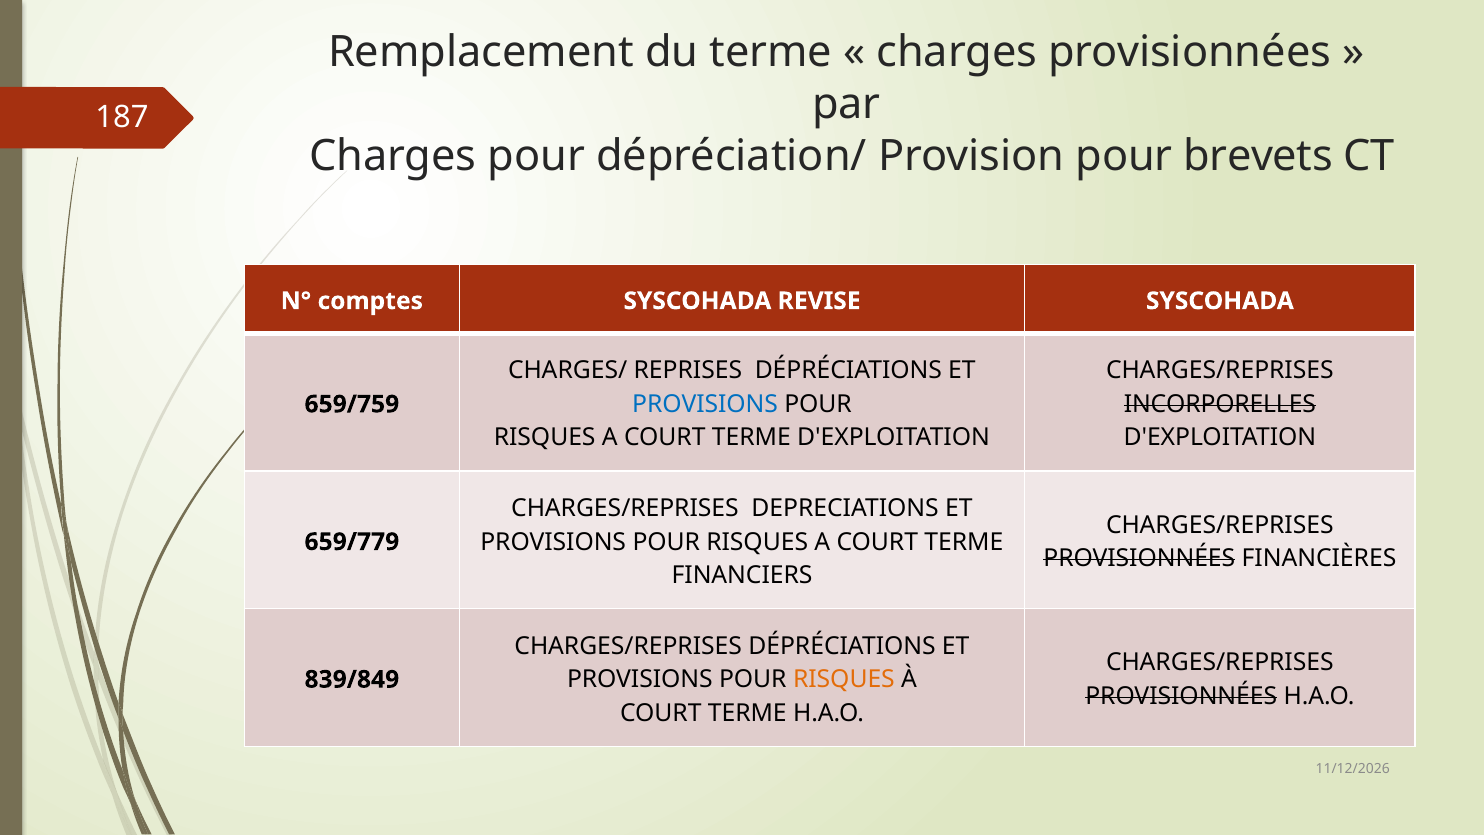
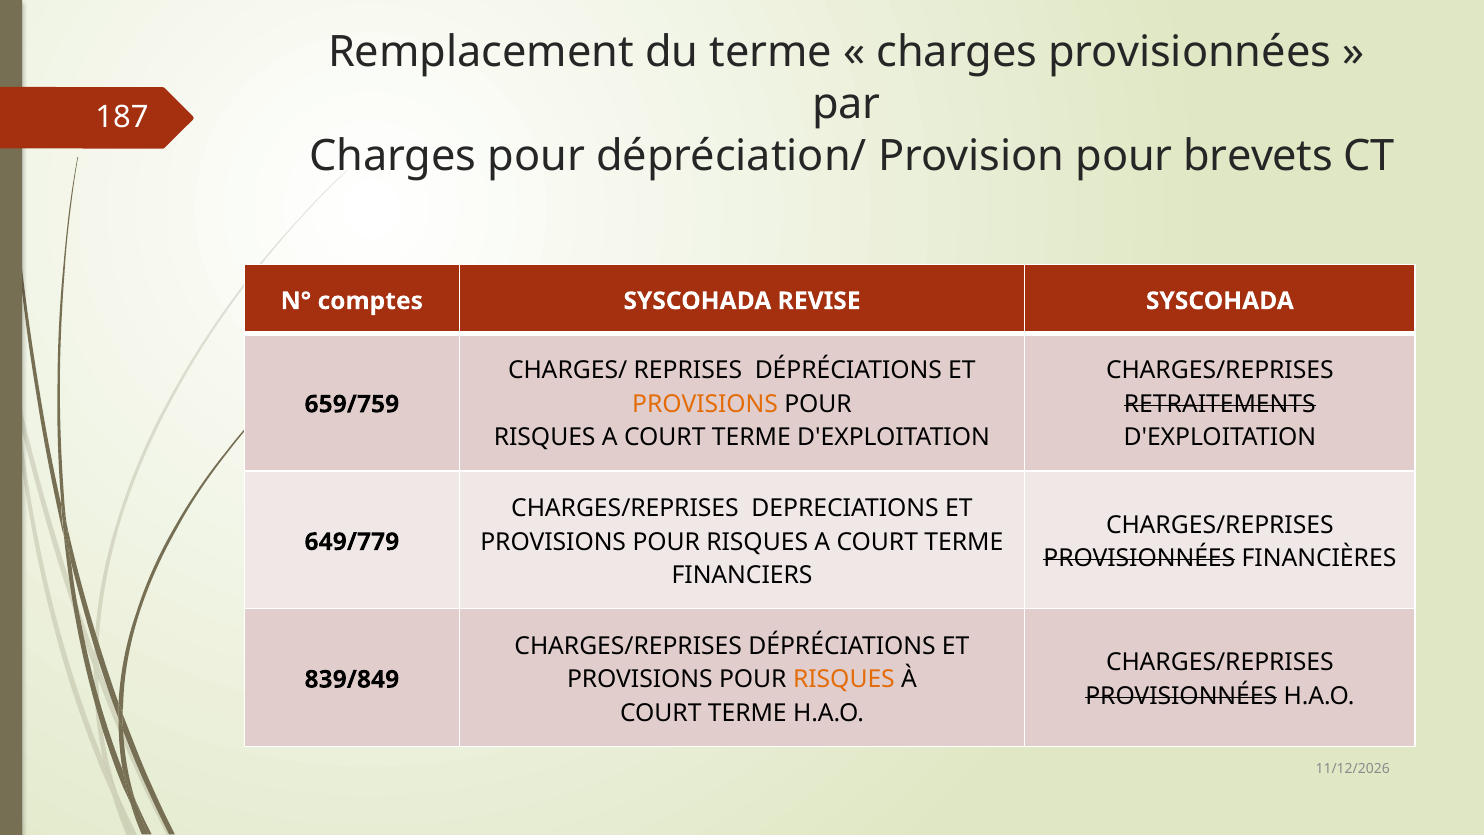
PROVISIONS colour: blue -> orange (705, 404)
INCORPORELLES: INCORPORELLES -> RETRAITEMENTS (1220, 404)
659/779: 659/779 -> 649/779 (352, 542)
